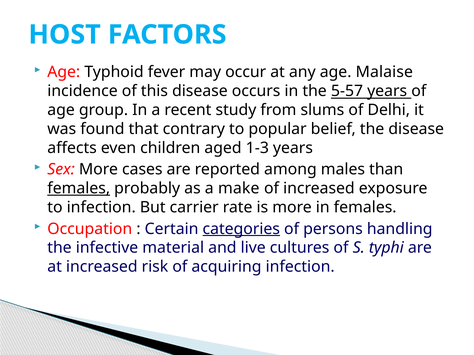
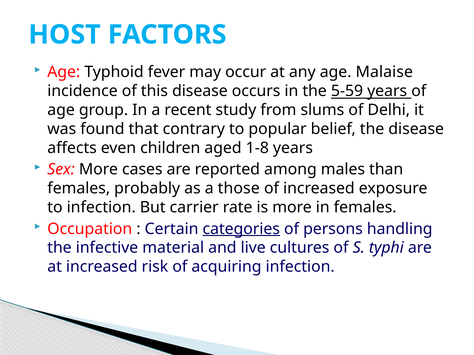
5-57: 5-57 -> 5-59 (347, 91)
1-3: 1-3 -> 1-8 (257, 148)
females underline: present -> none (79, 189)
make: make -> those (239, 189)
